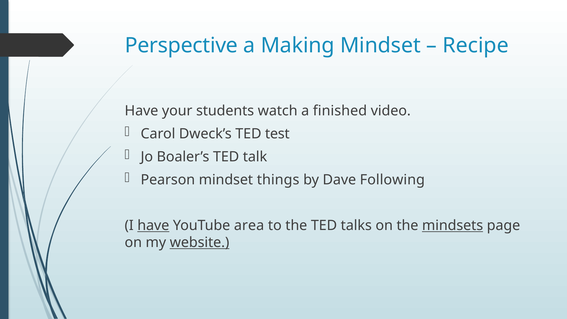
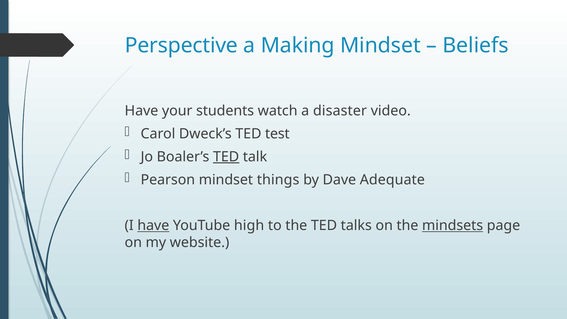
Recipe: Recipe -> Beliefs (476, 45)
finished: finished -> disaster (340, 111)
TED underline: none -> present (226, 157)
Following: Following -> Adequate (392, 180)
area: area -> high (249, 225)
website underline: present -> none (200, 242)
